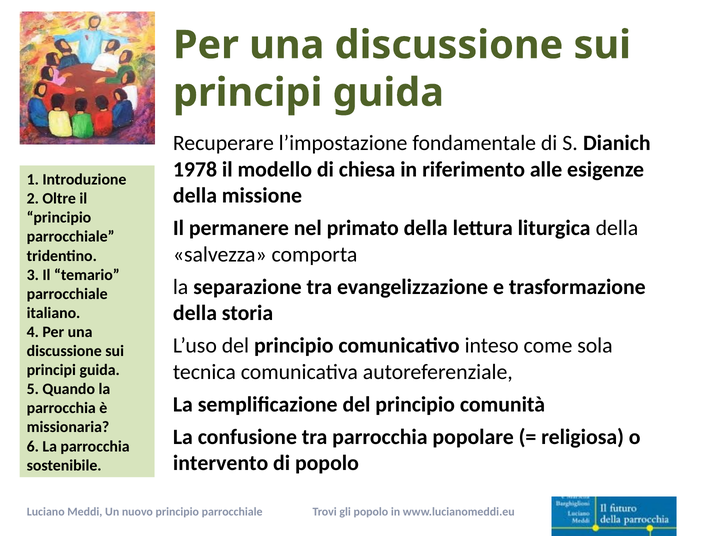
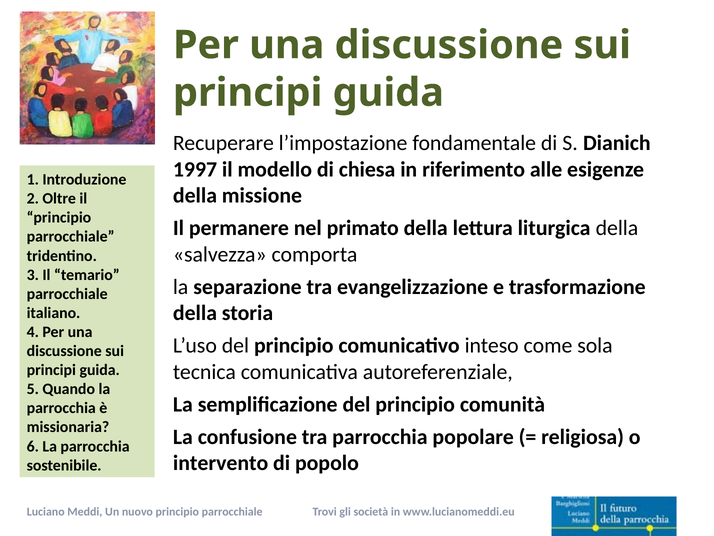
1978: 1978 -> 1997 (195, 169)
gli popolo: popolo -> società (371, 511)
